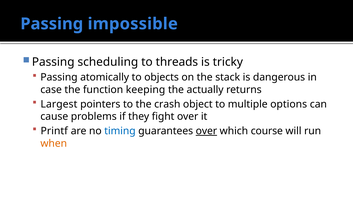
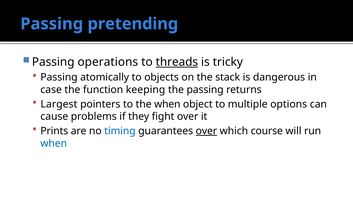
impossible: impossible -> pretending (133, 24)
scheduling: scheduling -> operations (108, 62)
threads underline: none -> present (177, 62)
the actually: actually -> passing (205, 89)
the crash: crash -> when (167, 104)
Printf: Printf -> Prints (54, 131)
when colour: orange -> blue (54, 143)
